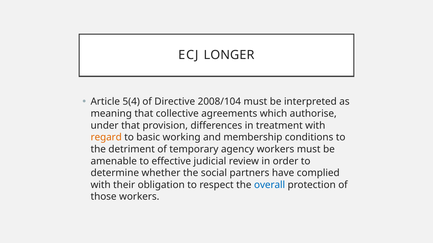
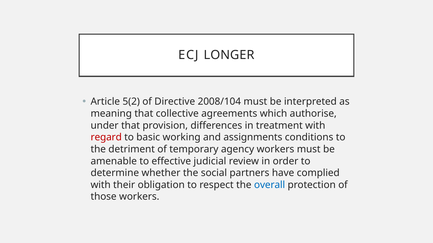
5(4: 5(4 -> 5(2 (131, 102)
regard colour: orange -> red (106, 138)
membership: membership -> assignments (253, 138)
